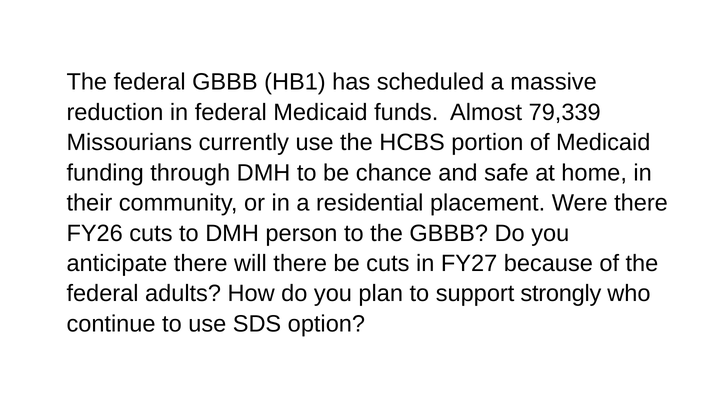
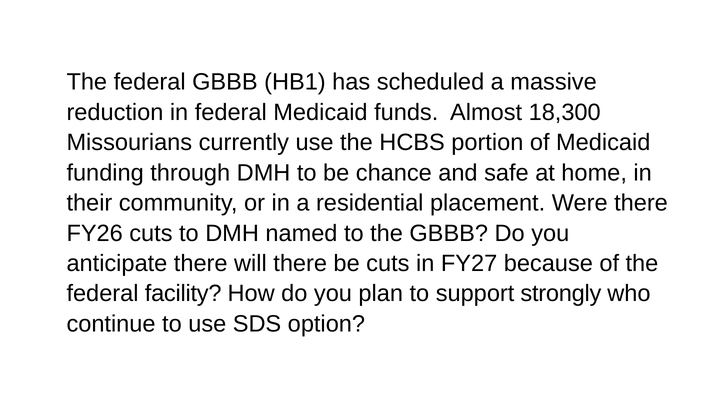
79,339: 79,339 -> 18,300 (565, 112)
person: person -> named (301, 233)
adults: adults -> facility (183, 293)
